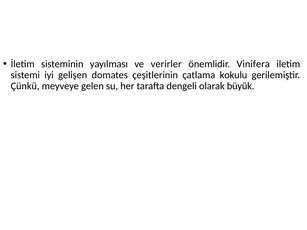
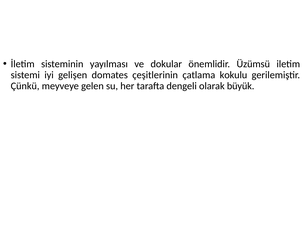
verirler: verirler -> dokular (166, 64)
Vinifera: Vinifera -> Üzümsü (253, 64)
